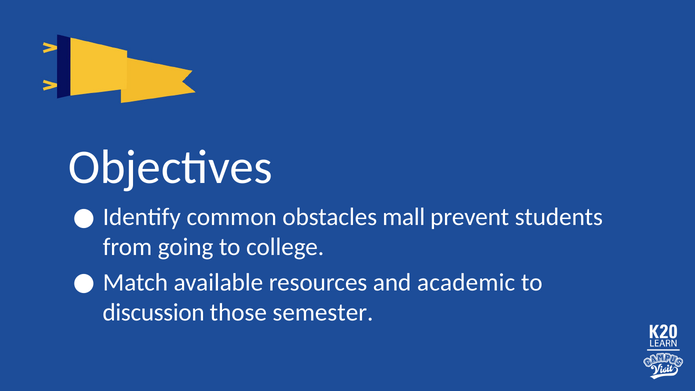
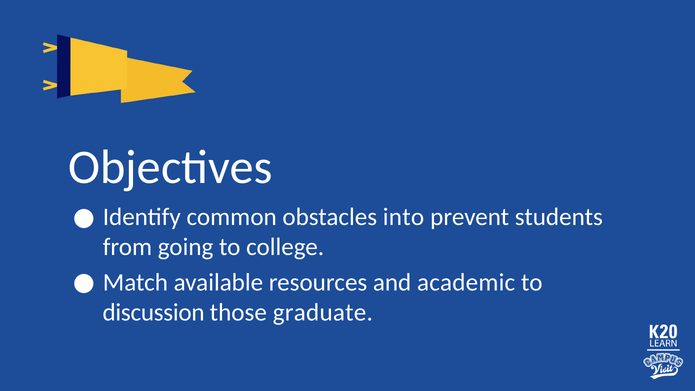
mall: mall -> into (403, 217)
semester: semester -> graduate (323, 312)
